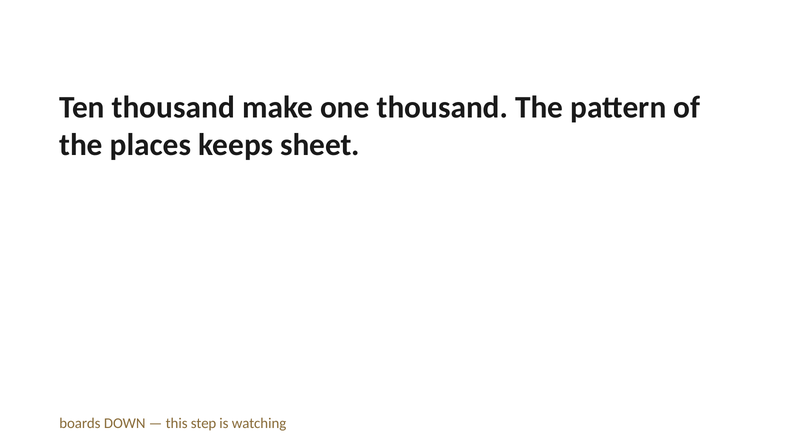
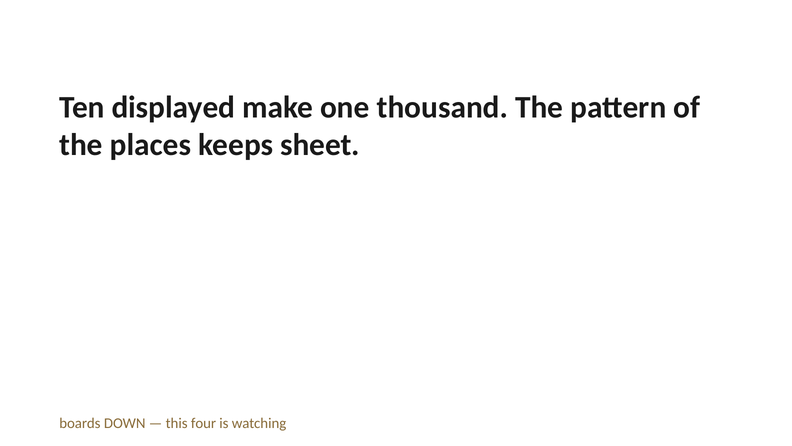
Ten thousand: thousand -> displayed (173, 107)
step: step -> four (204, 423)
